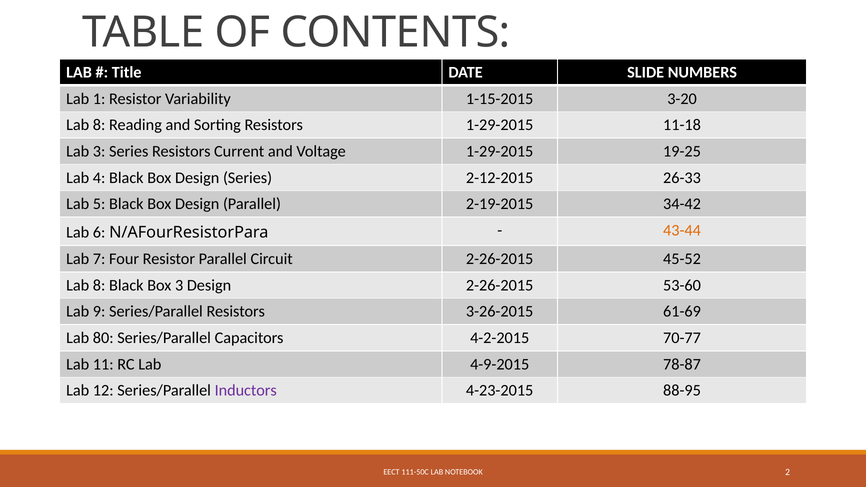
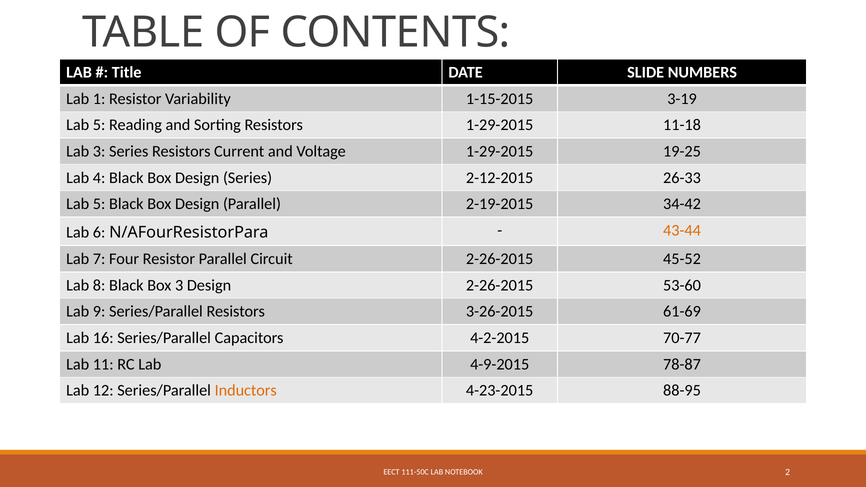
3-20: 3-20 -> 3-19 (682, 99)
8: 8 -> 5 (99, 125)
80: 80 -> 16 (103, 338)
Inductors colour: purple -> orange (246, 391)
